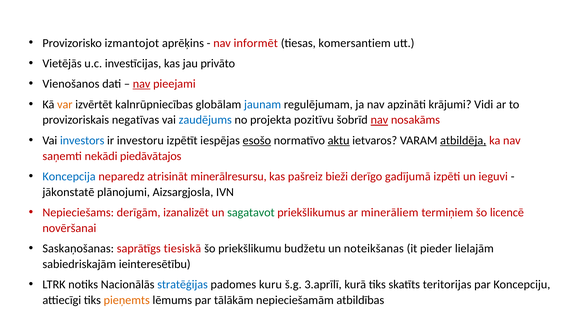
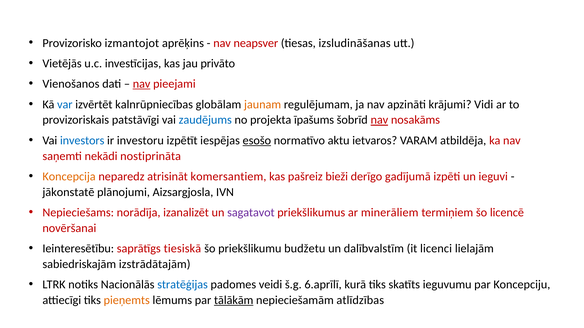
informēt: informēt -> neapsver (256, 43)
komersantiem: komersantiem -> izsludināšanas (355, 43)
var colour: orange -> blue (65, 105)
jaunam colour: blue -> orange (263, 105)
negatīvas: negatīvas -> patstāvīgi (136, 120)
pozitīvu: pozitīvu -> īpašums (314, 120)
aktu underline: present -> none (339, 141)
atbildēja underline: present -> none (463, 141)
piedāvātajos: piedāvātajos -> nostiprināta (151, 156)
Koncepcija colour: blue -> orange (69, 177)
minerālresursu: minerālresursu -> komersantiem (228, 177)
derīgām: derīgām -> norādīja (139, 213)
sagatavot colour: green -> purple (251, 213)
Saskaņošanas: Saskaņošanas -> Ieinteresētību (78, 249)
noteikšanas: noteikšanas -> dalībvalstīm (374, 249)
pieder: pieder -> licenci (436, 249)
ieinteresētību: ieinteresētību -> izstrādātajām (155, 265)
kuru: kuru -> veidi (271, 285)
3.aprīlī: 3.aprīlī -> 6.aprīlī (323, 285)
teritorijas: teritorijas -> ieguvumu (447, 285)
tālākām underline: none -> present (234, 301)
atbildības: atbildības -> atlīdzības (360, 301)
